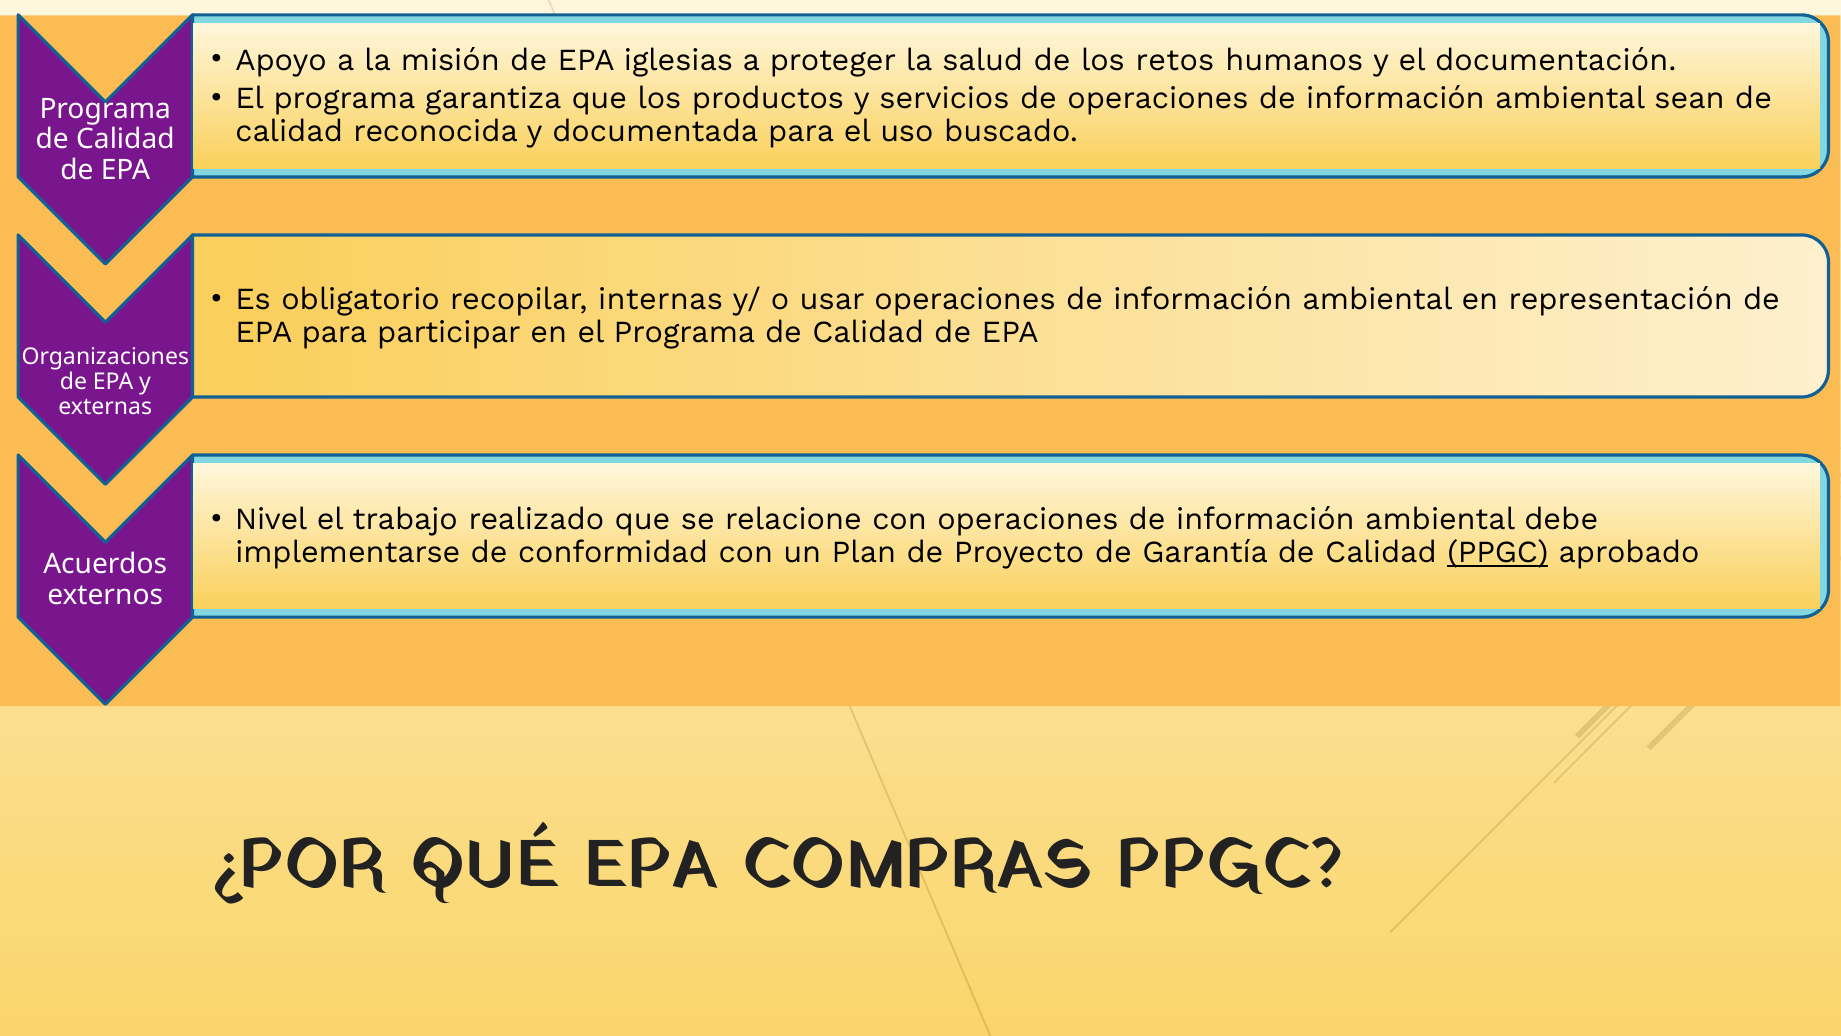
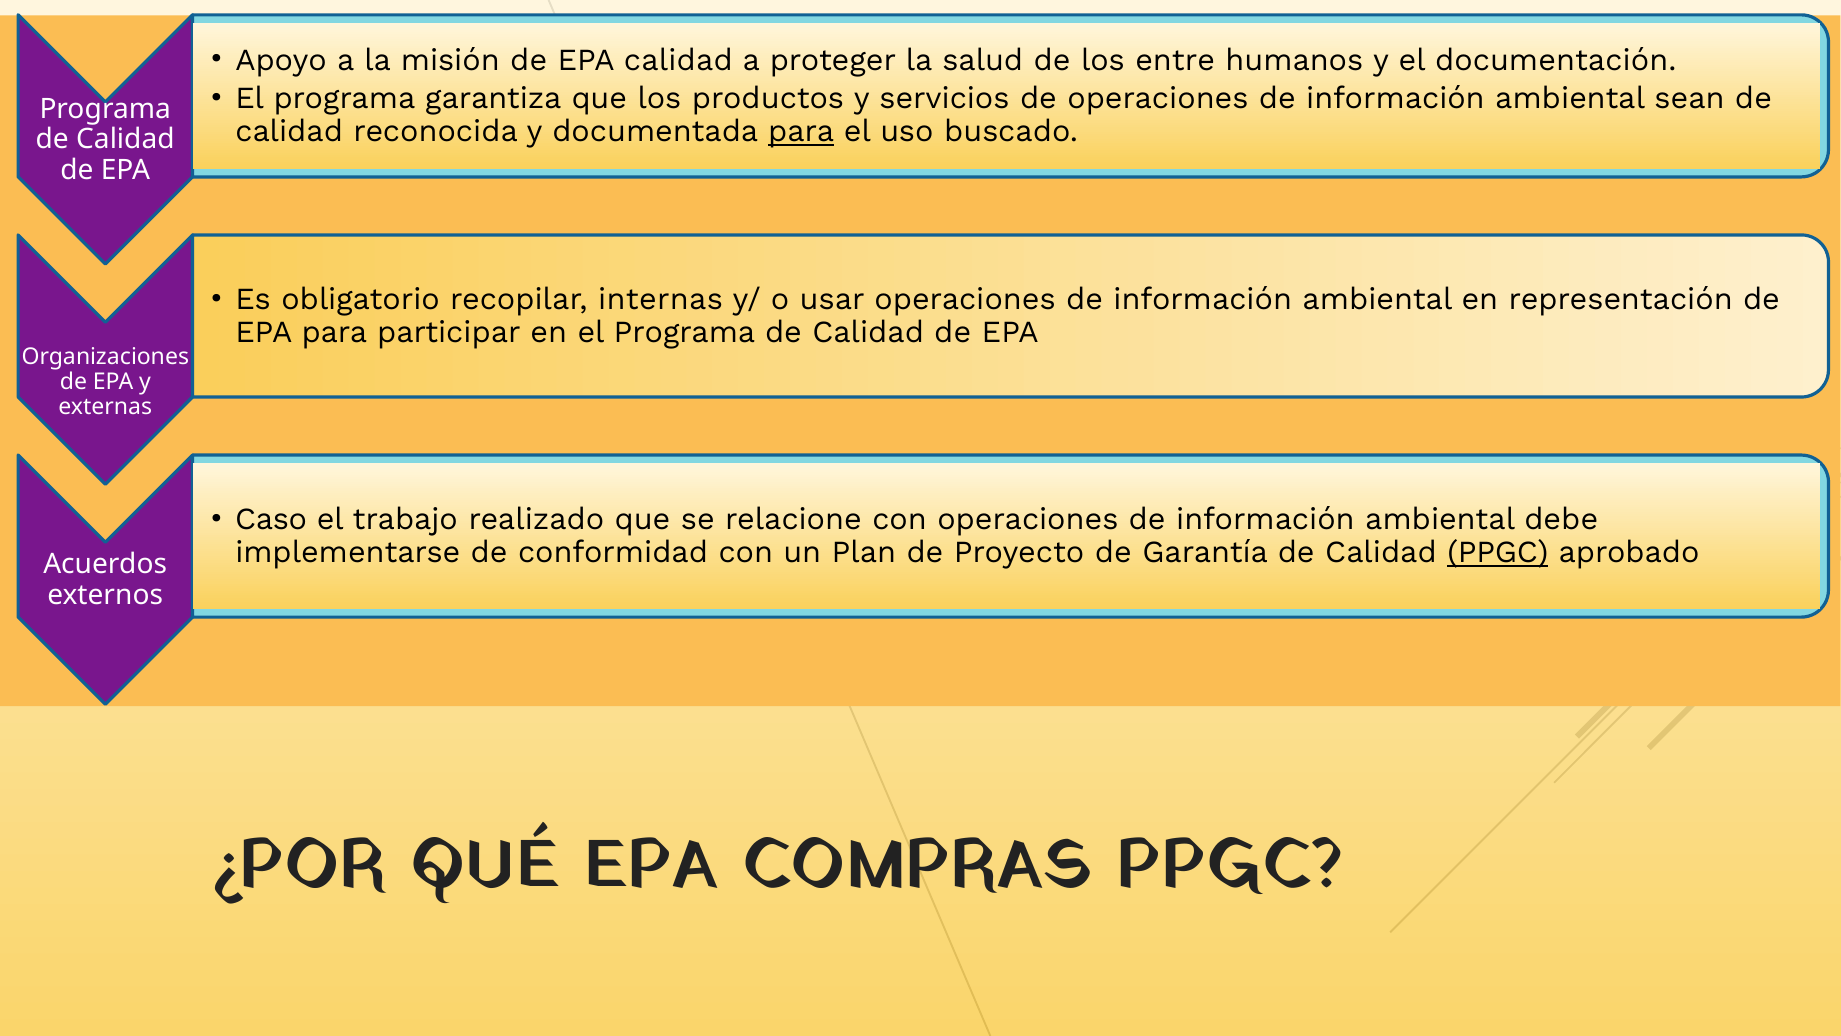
EPA iglesias: iglesias -> calidad (678, 60)
retos: retos -> entre (1175, 60)
para underline: none -> present (801, 131)
Nivel: Nivel -> Caso (271, 519)
